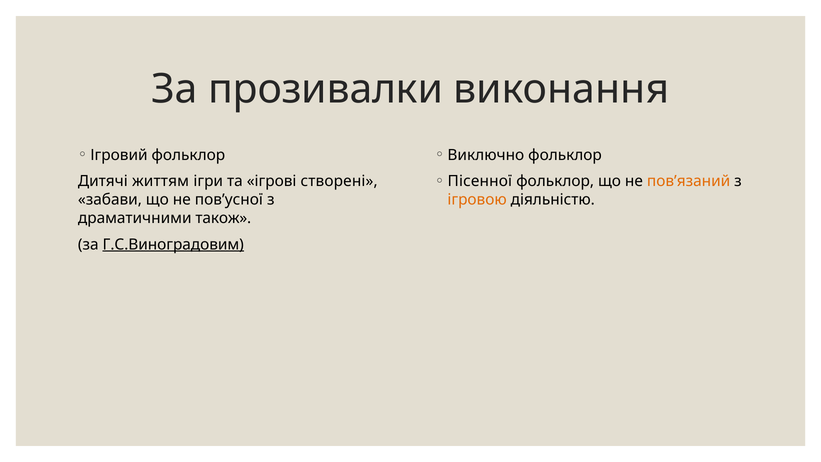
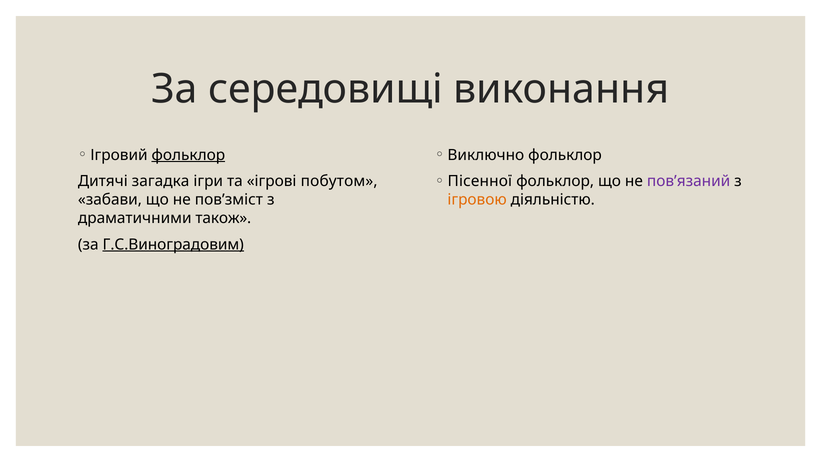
прозивалки: прозивалки -> середовищі (326, 89)
фольклор underline: none -> present (188, 155)
пов’язаний colour: orange -> purple (689, 181)
життям: життям -> загадка (161, 181)
створені: створені -> побутом (339, 181)
пов’усної: пов’усної -> пов’зміст (229, 200)
